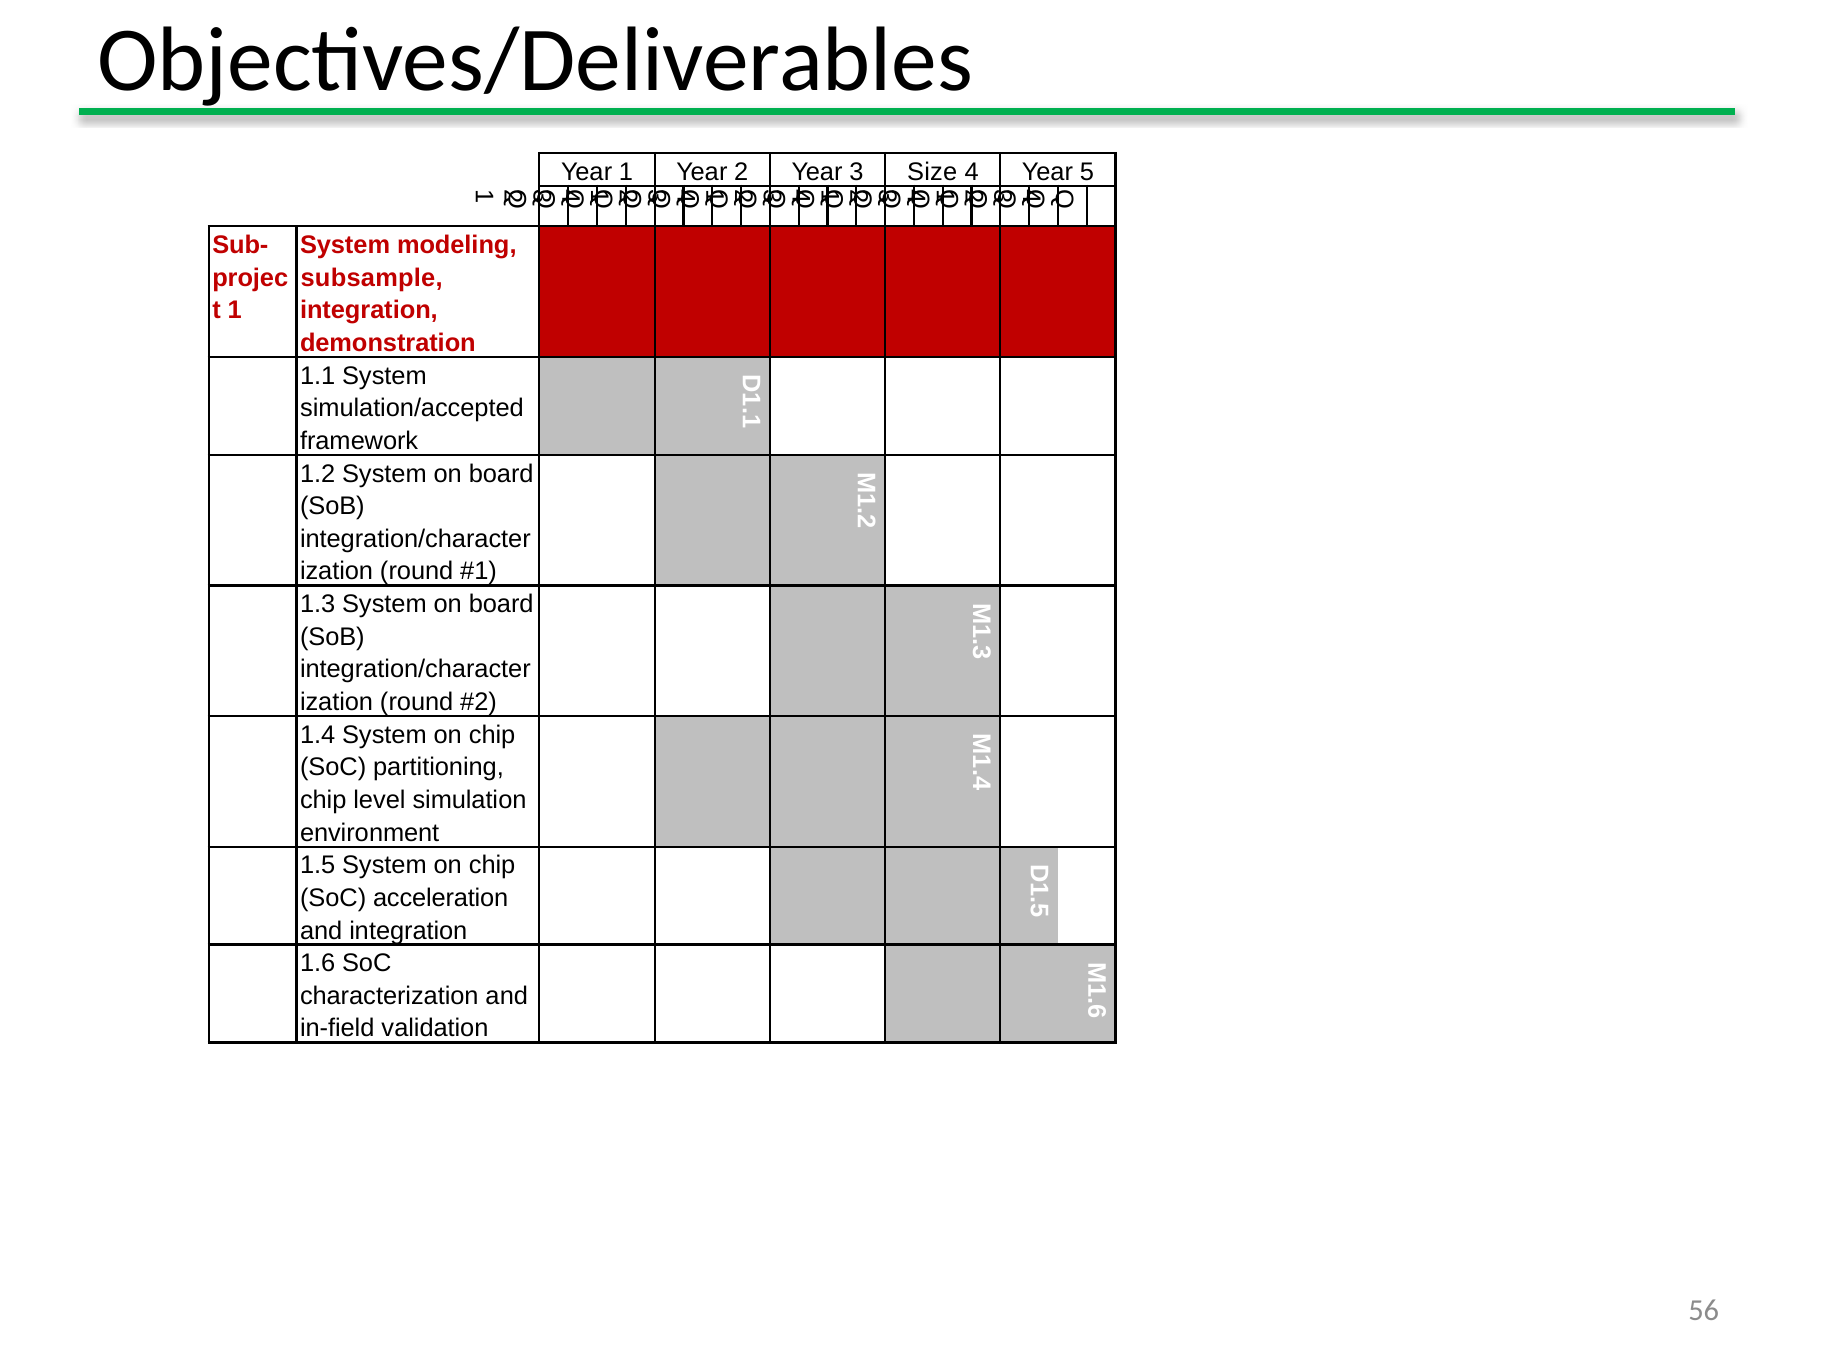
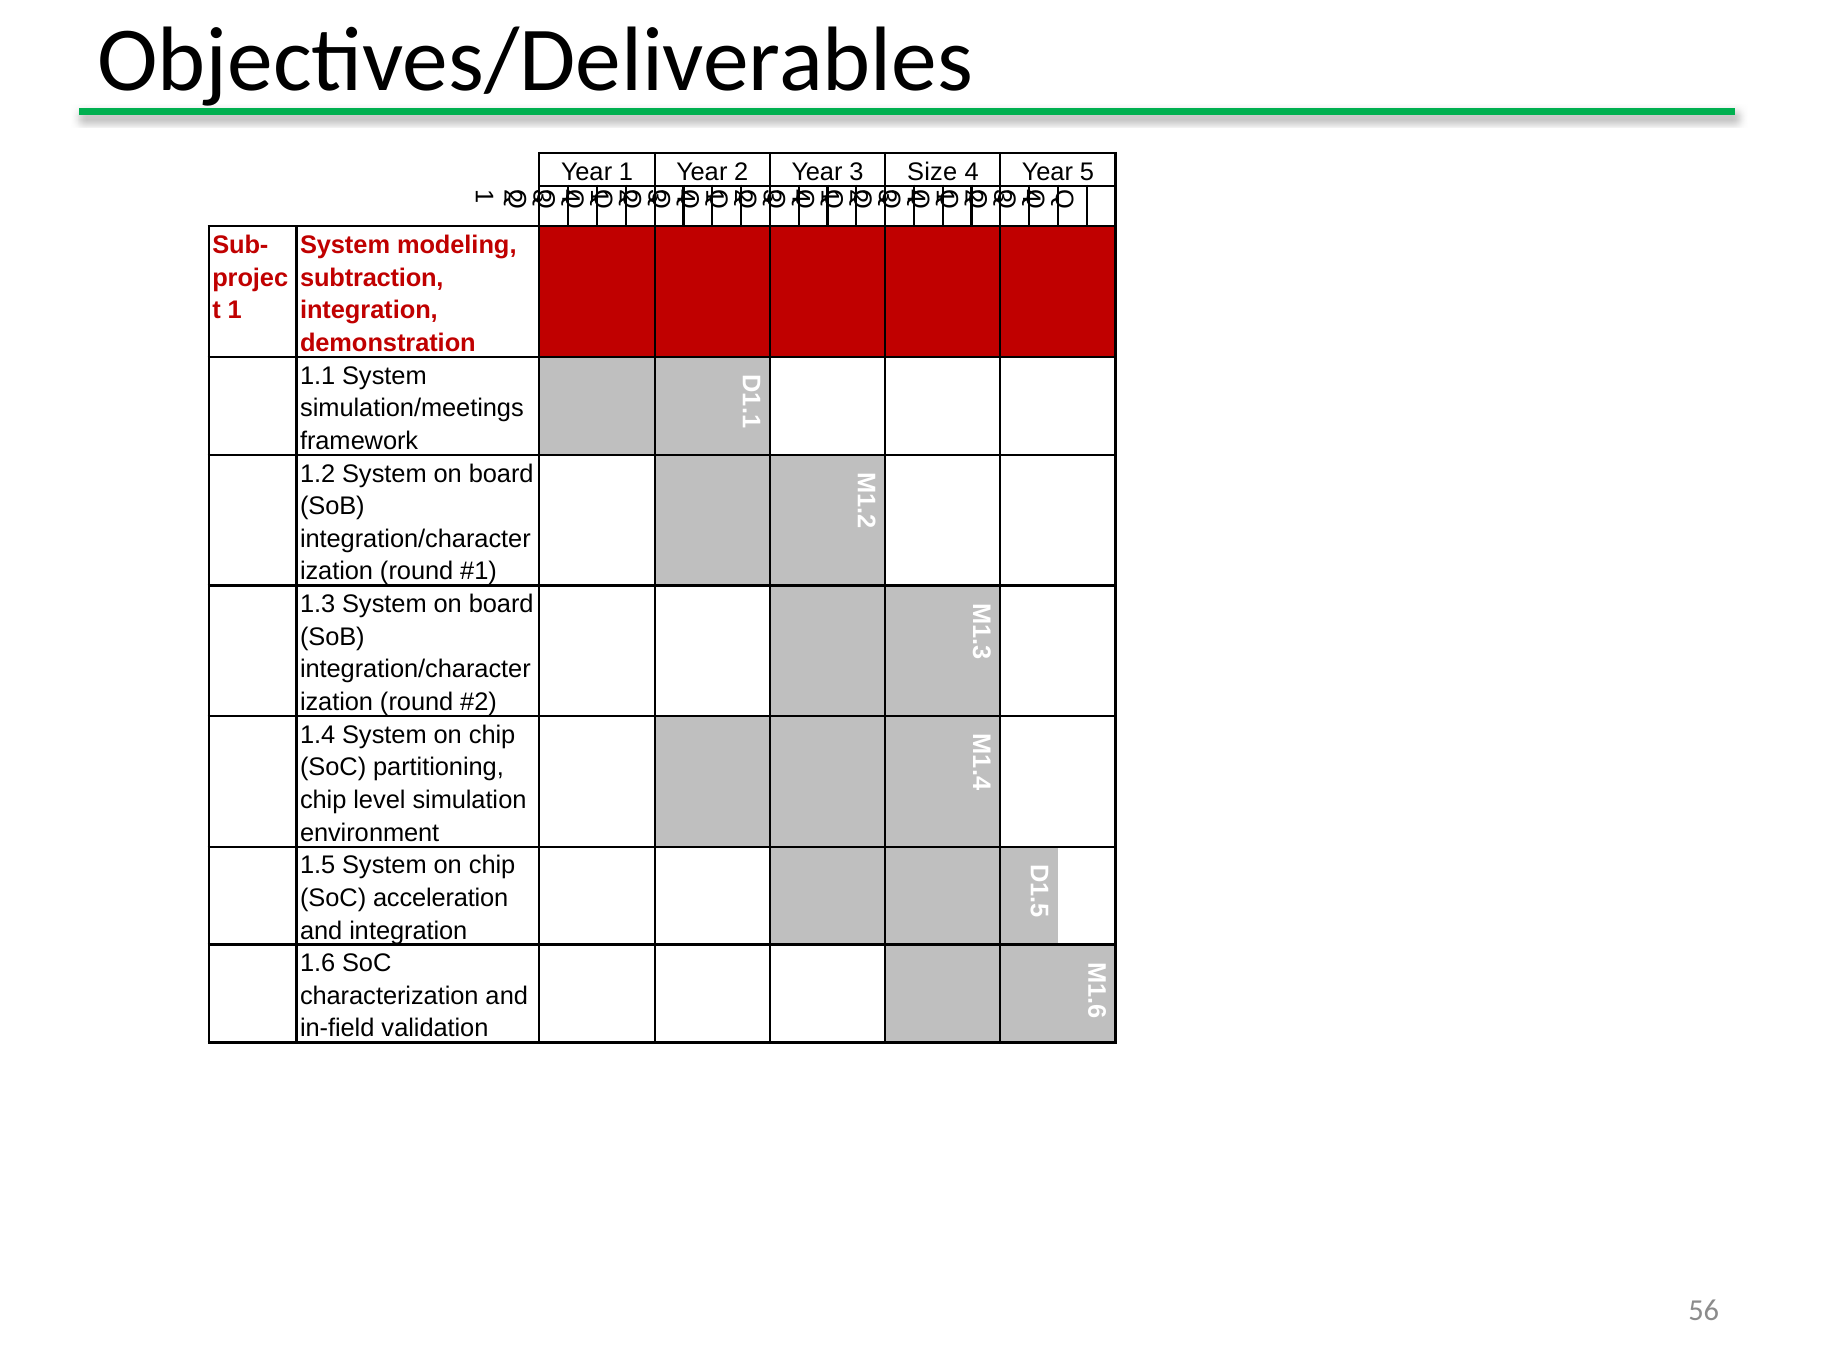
subsample: subsample -> subtraction (372, 278)
simulation/accepted: simulation/accepted -> simulation/meetings (412, 408)
